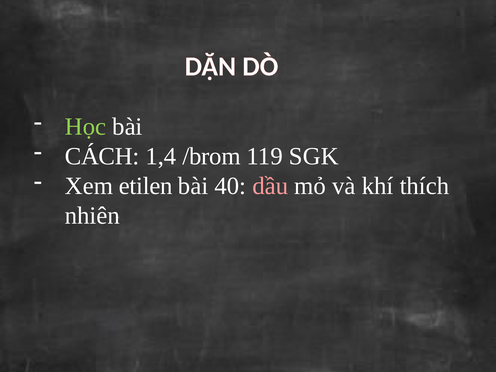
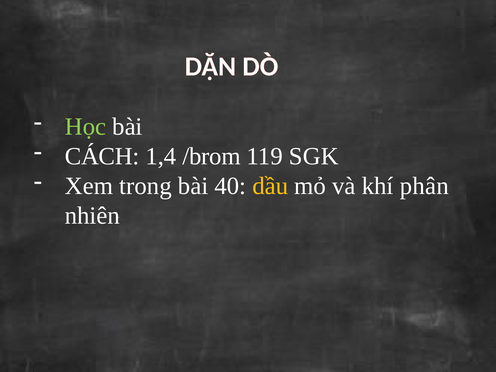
etilen: etilen -> trong (145, 186)
dầu colour: pink -> yellow (270, 186)
thích: thích -> phân (424, 186)
